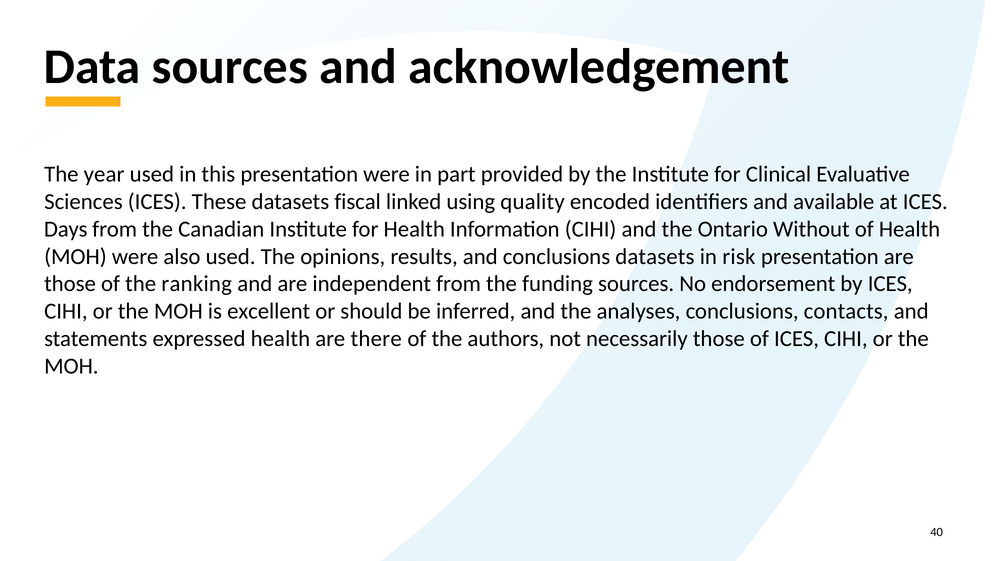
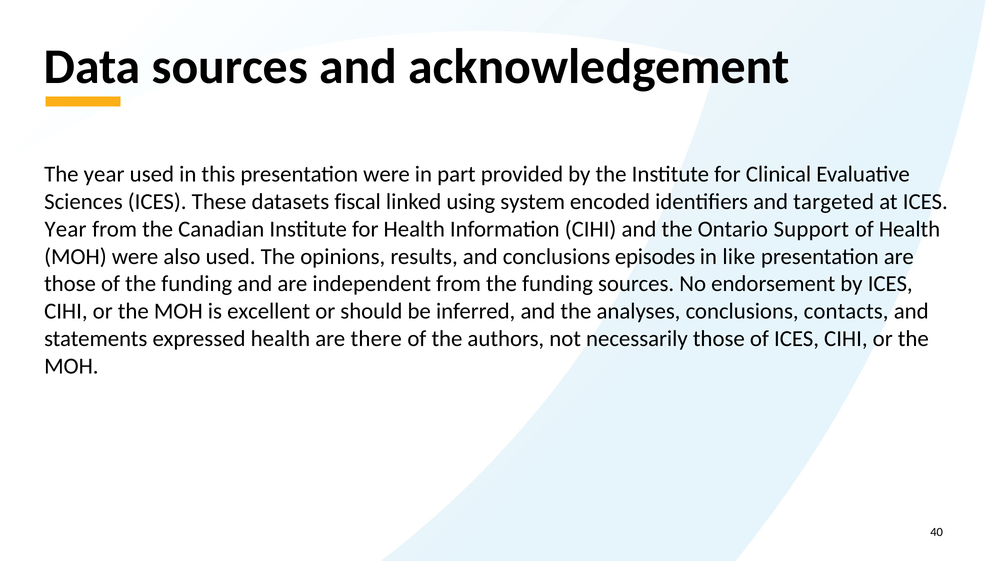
quality: quality -> system (533, 202)
available: available -> targeted (834, 202)
Days: Days -> Year (66, 229)
Without: Without -> Support (811, 229)
conclusions datasets: datasets -> episodes (655, 256)
risk: risk -> like (739, 256)
of the ranking: ranking -> funding (197, 284)
